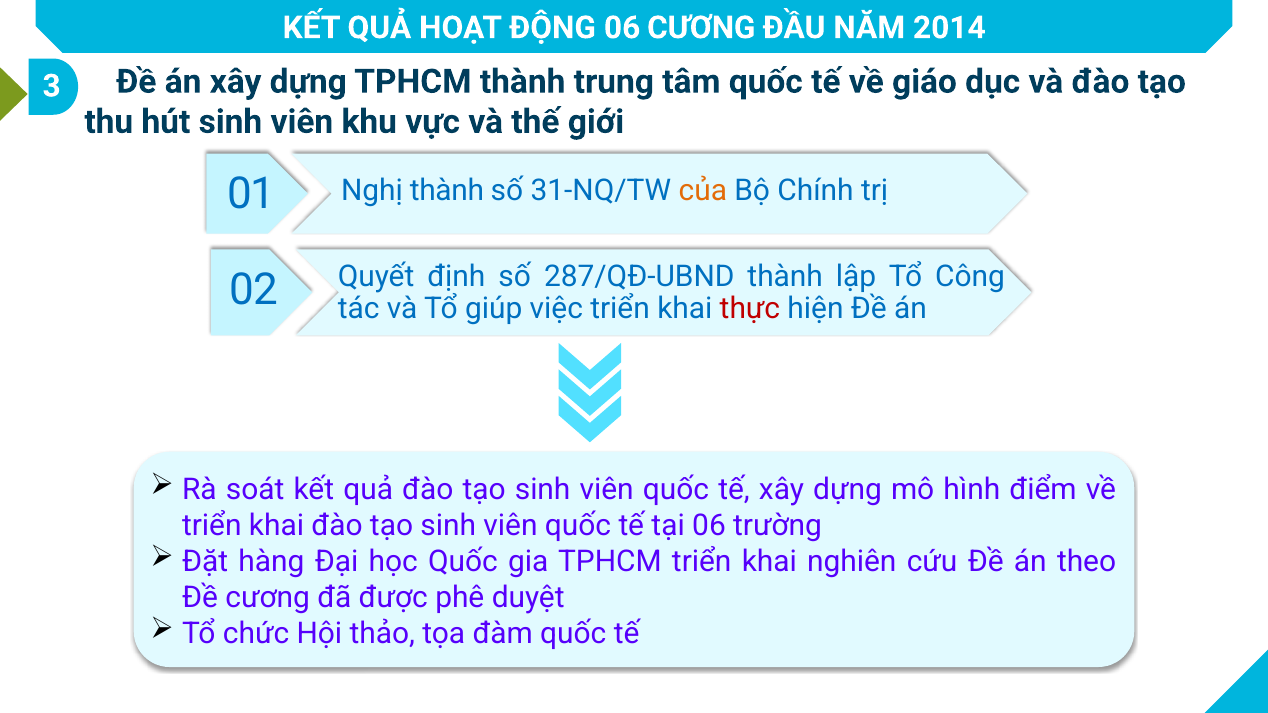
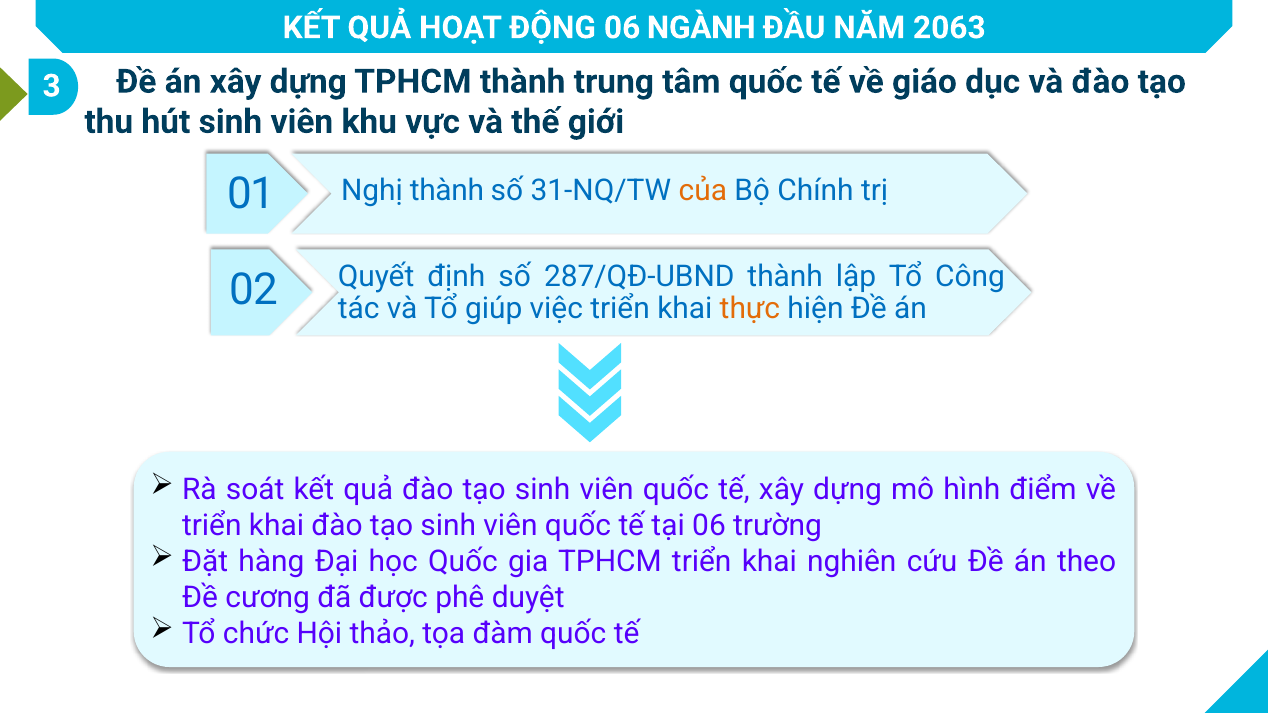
06 CƯƠNG: CƯƠNG -> NGÀNH (701, 28)
2014: 2014 -> 2063 (949, 28)
thực colour: red -> orange (750, 308)
